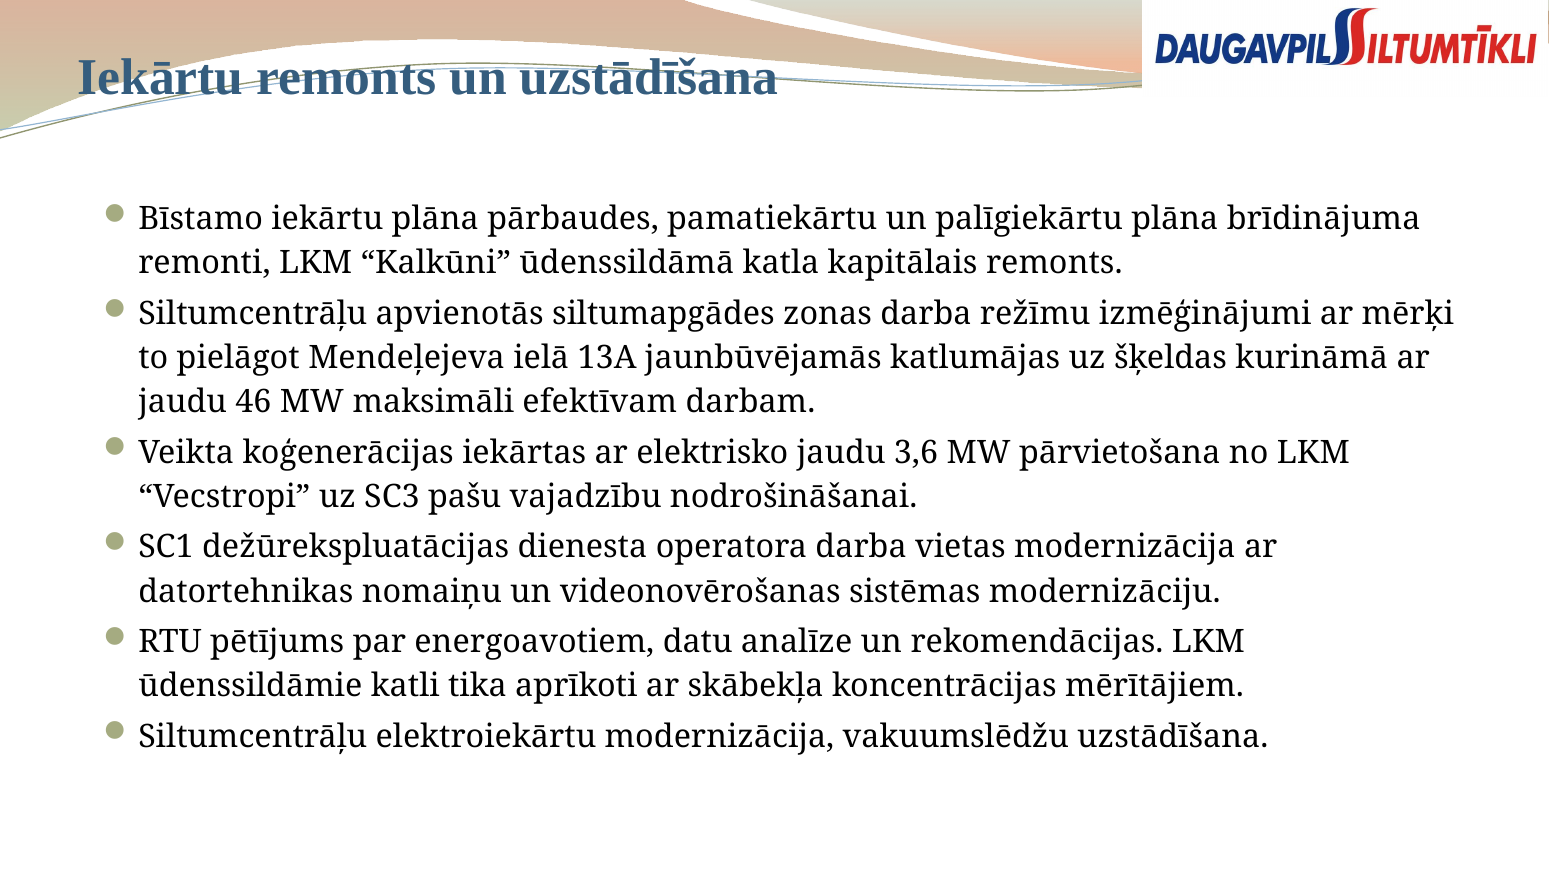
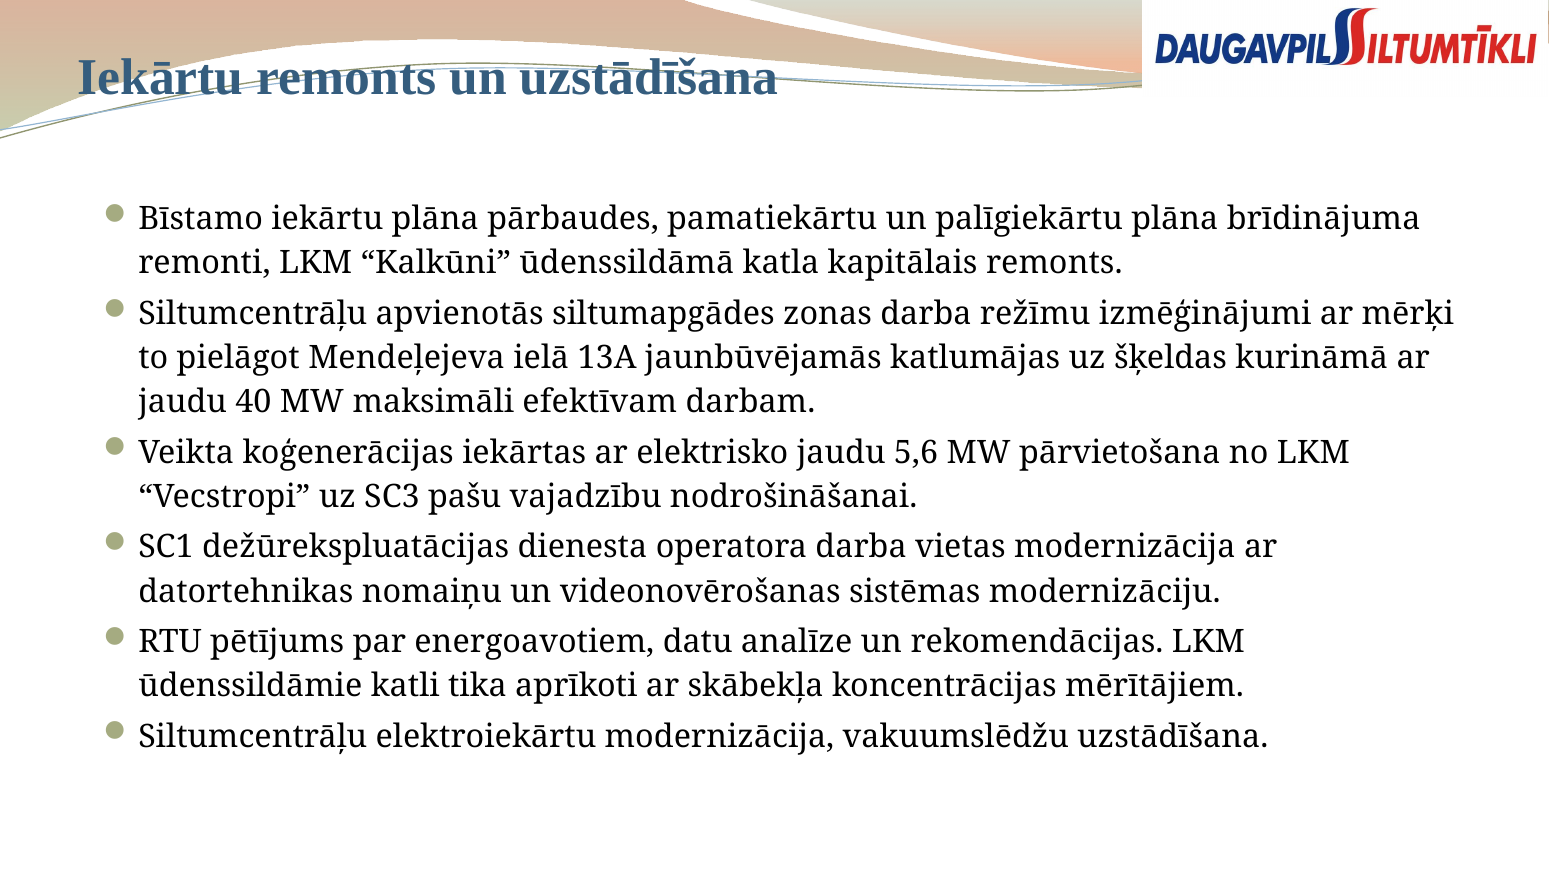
46: 46 -> 40 (253, 402)
3,6: 3,6 -> 5,6 (916, 453)
